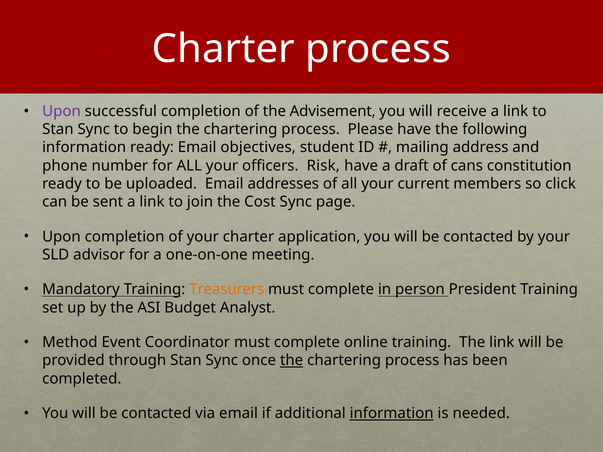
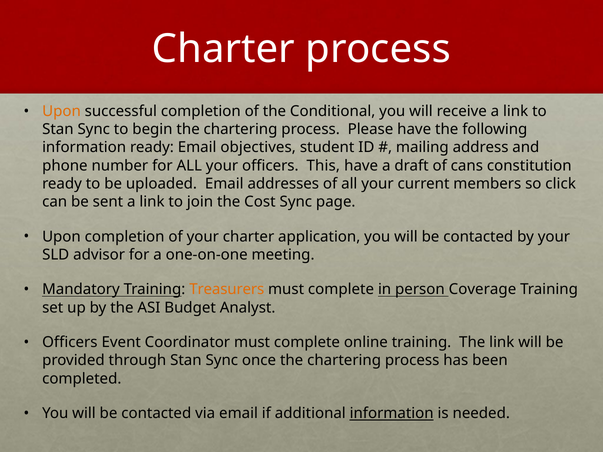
Upon colour: purple -> orange (61, 111)
Advisement: Advisement -> Conditional (333, 111)
Risk: Risk -> This (323, 166)
President: President -> Coverage (482, 290)
Method: Method -> Officers (70, 343)
the underline: present -> none (292, 361)
